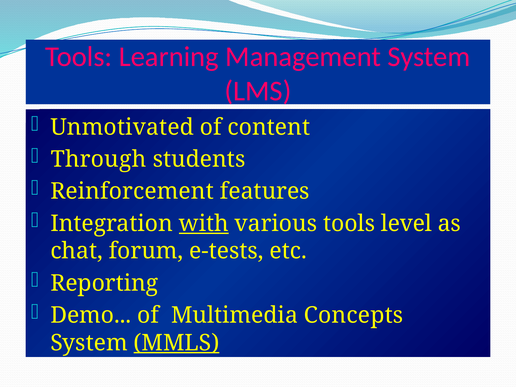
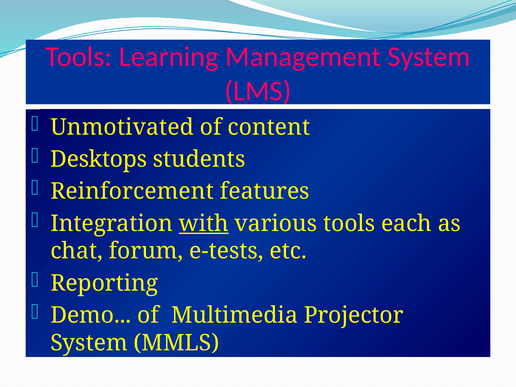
Through: Through -> Desktops (99, 159)
level: level -> each (406, 224)
Concepts: Concepts -> Projector (354, 315)
MMLS underline: present -> none (177, 343)
